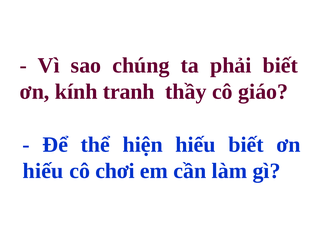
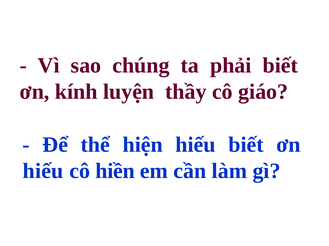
tranh: tranh -> luyện (129, 92)
chơi: chơi -> hiền (115, 171)
